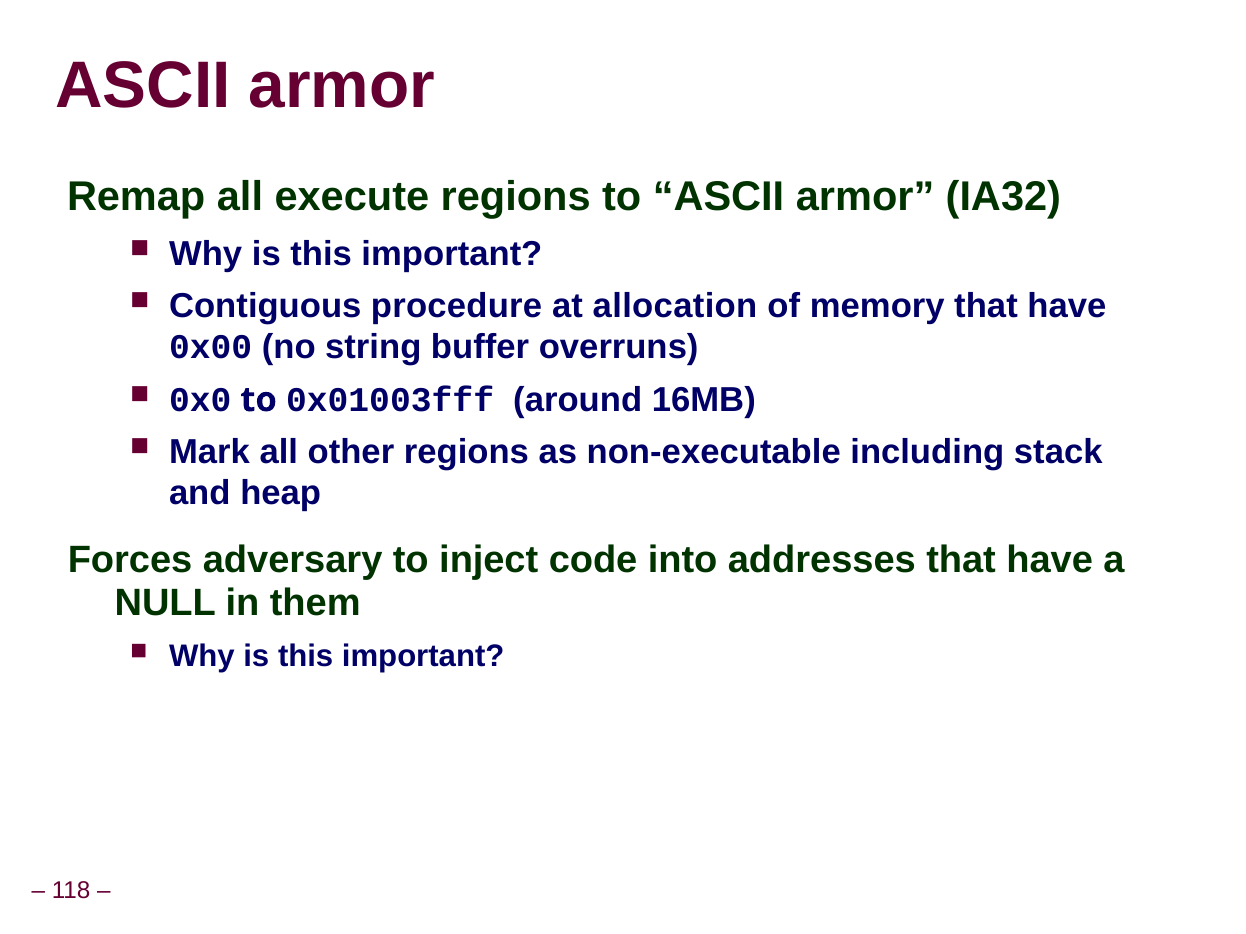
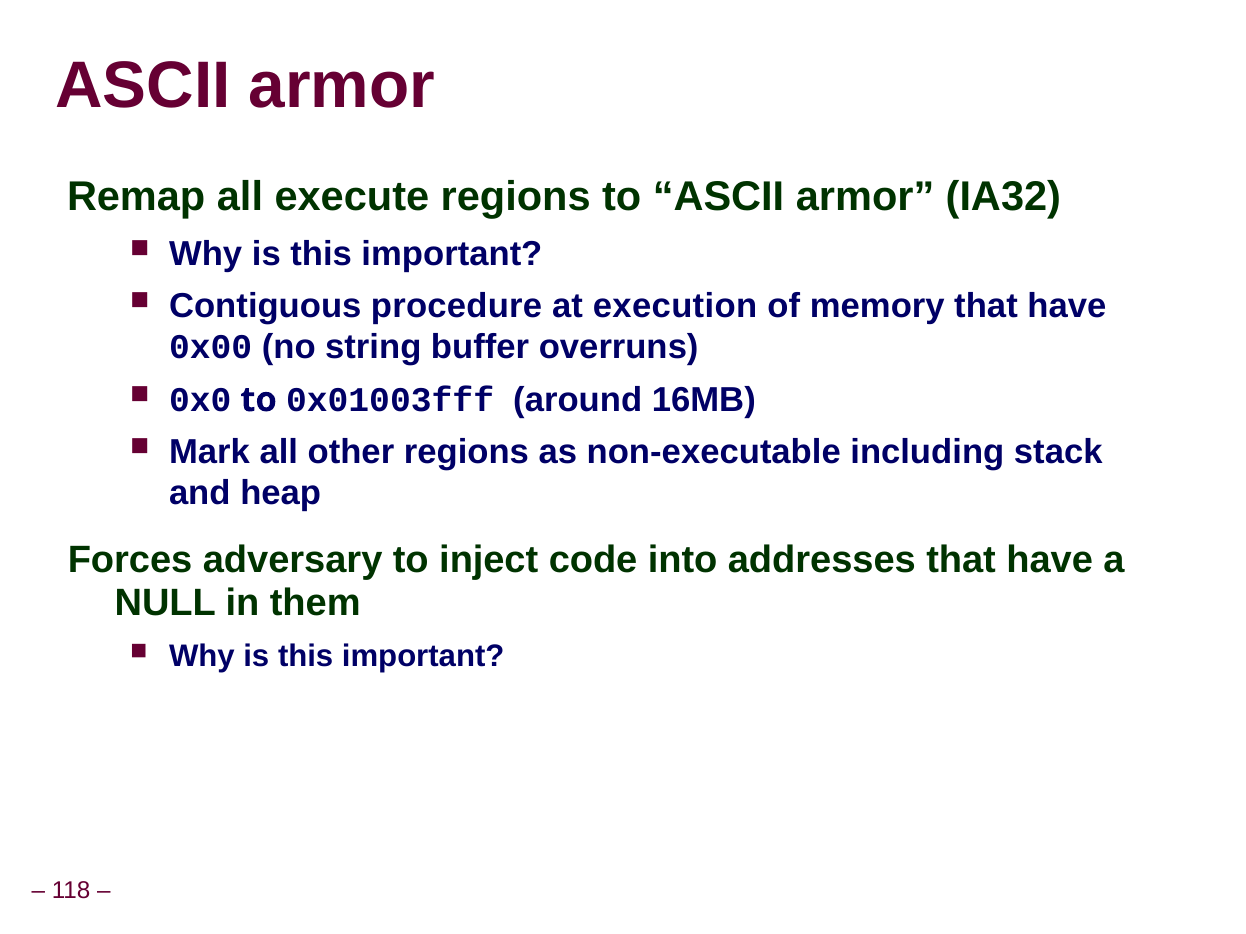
allocation: allocation -> execution (675, 306)
